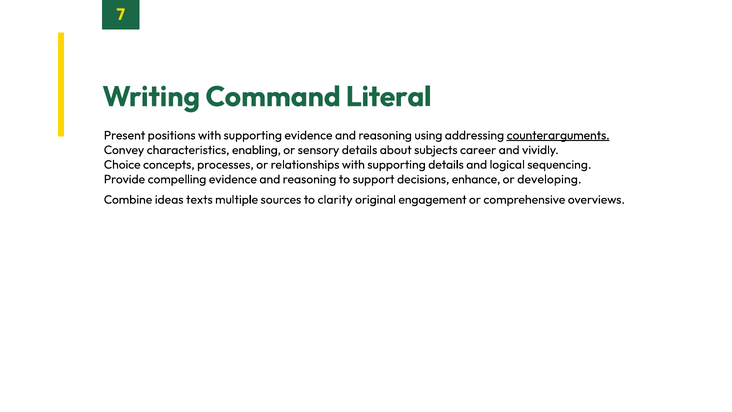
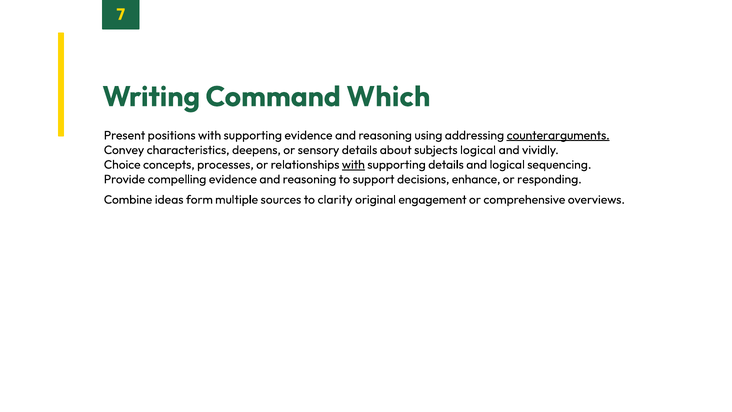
Literal: Literal -> Which (388, 97)
enabling: enabling -> deepens (256, 150)
subjects career: career -> logical (478, 150)
with underline: none -> present (353, 165)
developing: developing -> responding (549, 179)
texts: texts -> form (199, 200)
